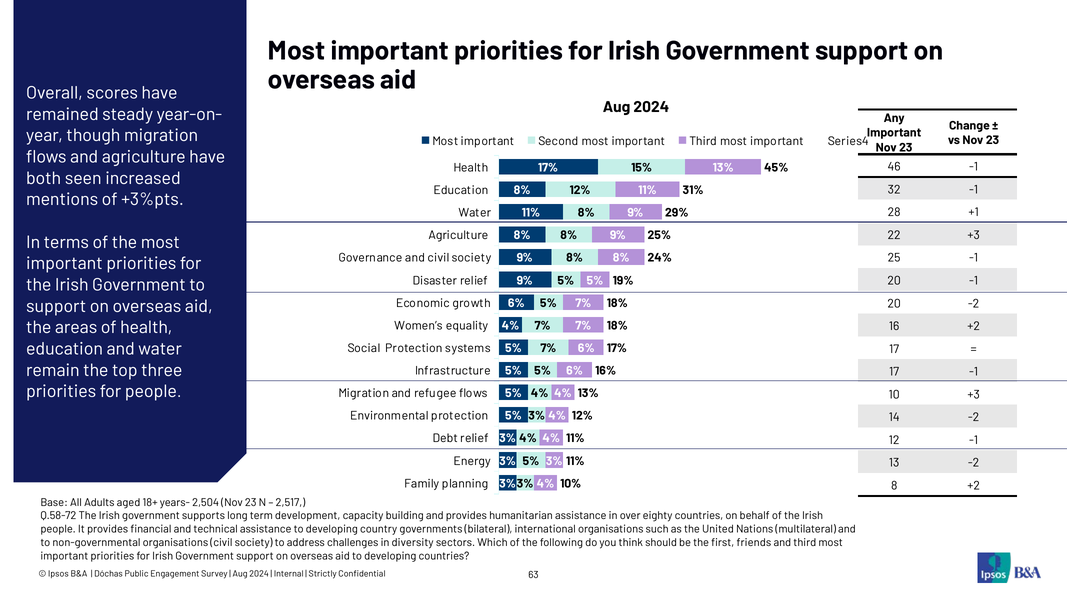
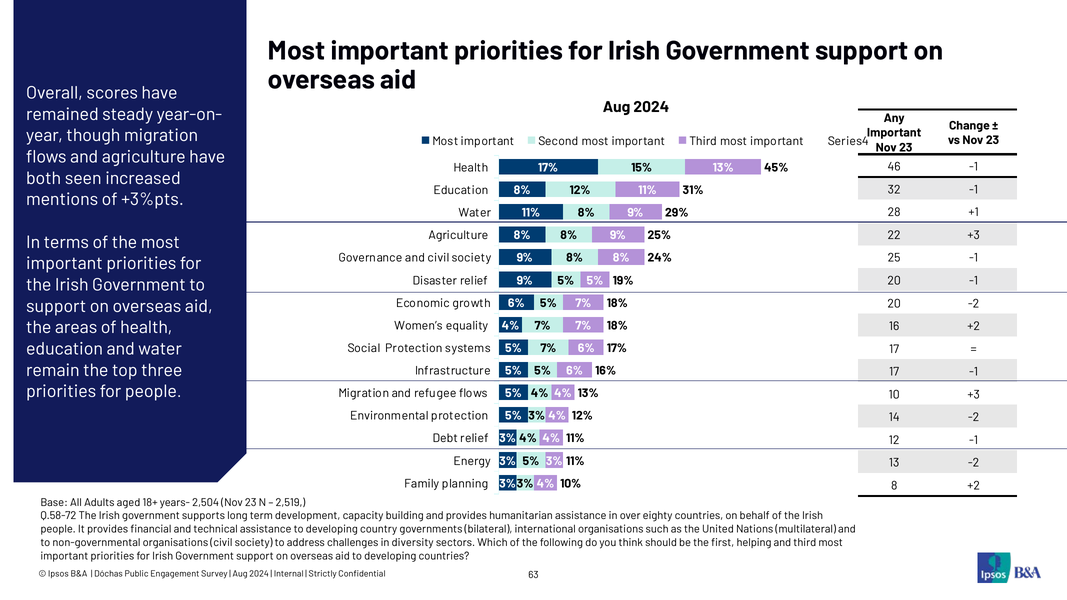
2,517: 2,517 -> 2,519 (290, 503)
friends: friends -> helping (754, 543)
